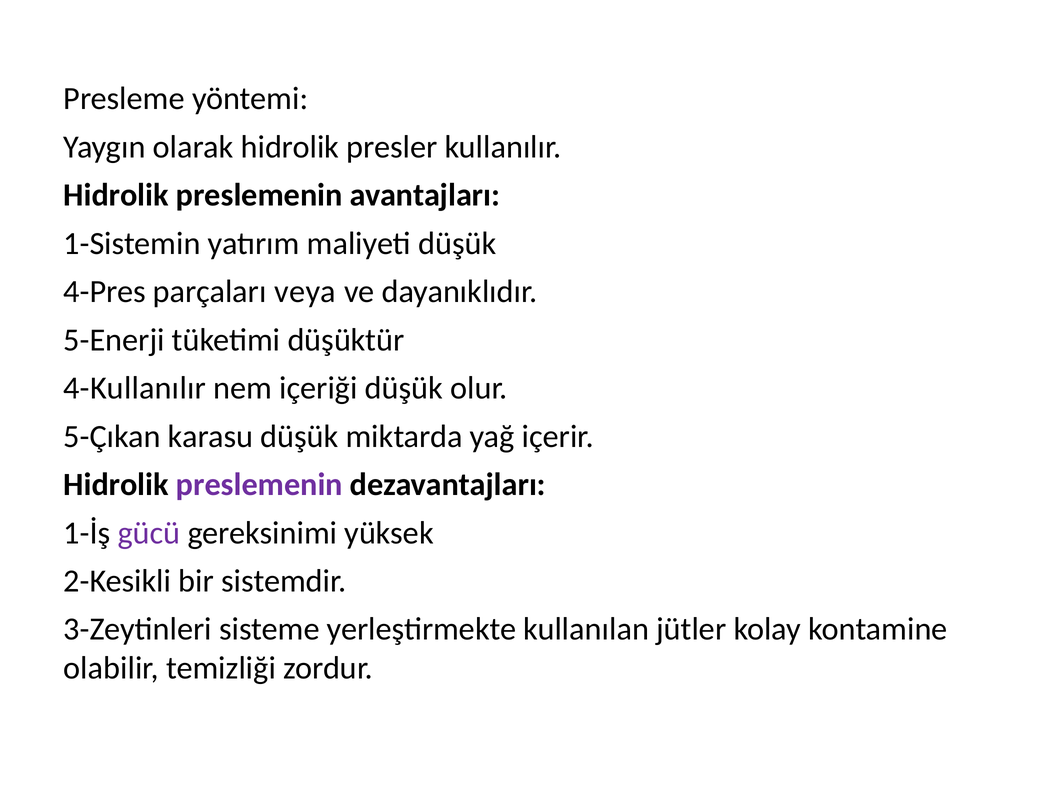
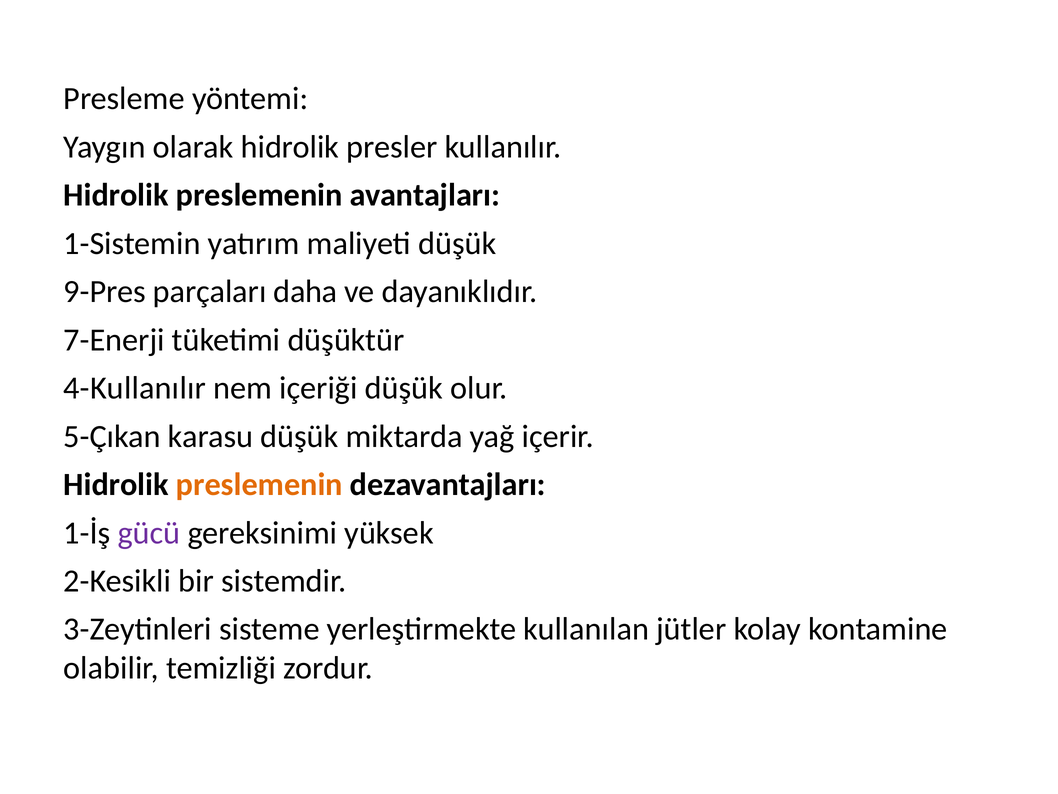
4-Pres: 4-Pres -> 9-Pres (105, 292)
veya: veya -> daha (305, 292)
5-Enerji: 5-Enerji -> 7-Enerji (114, 340)
preslemenin colour: purple -> orange (259, 484)
